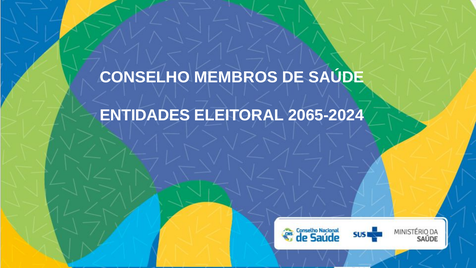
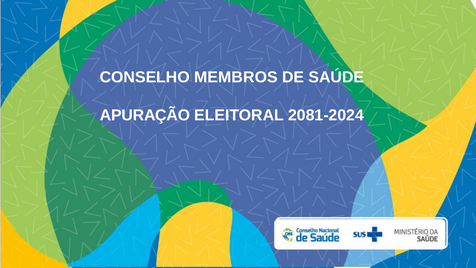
ENTIDADES: ENTIDADES -> APURAÇÃO (145, 115)
2065-2024: 2065-2024 -> 2081-2024 (326, 115)
